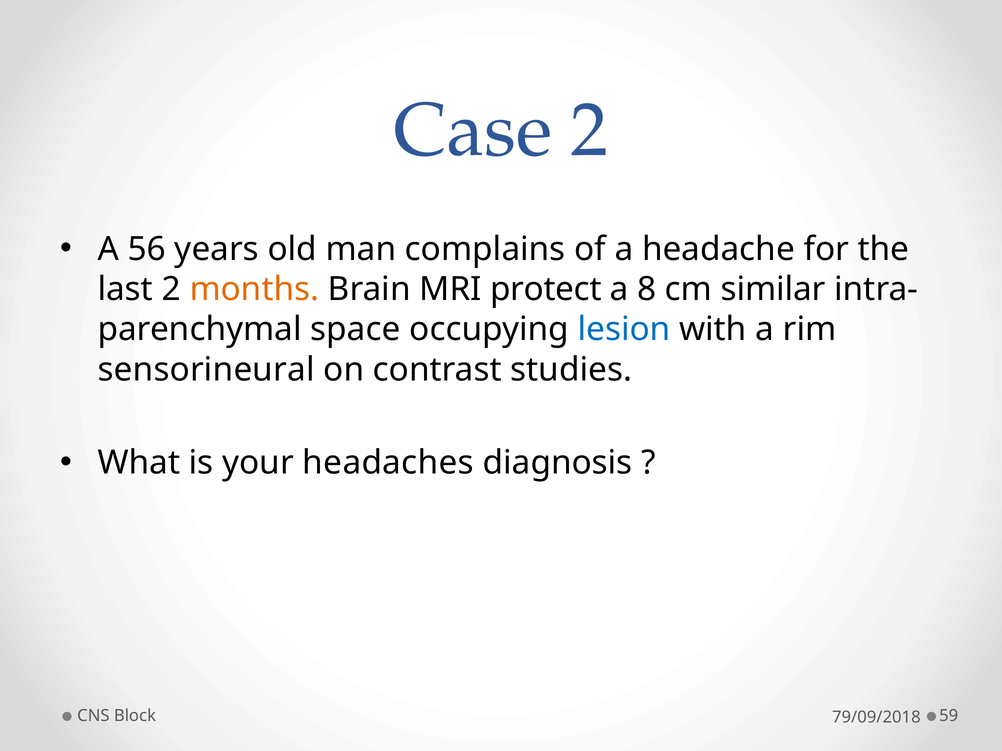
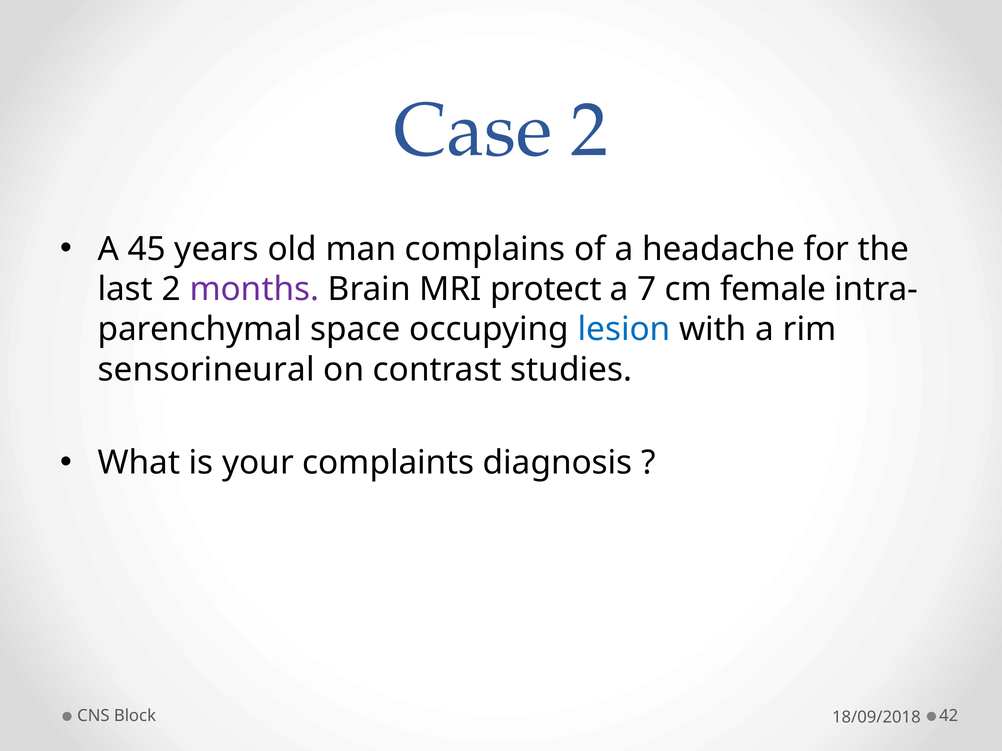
56: 56 -> 45 (147, 249)
months colour: orange -> purple (254, 290)
8: 8 -> 7 (647, 290)
similar: similar -> female (773, 290)
headaches: headaches -> complaints (388, 463)
59: 59 -> 42 (949, 716)
79/09/2018: 79/09/2018 -> 18/09/2018 (876, 718)
